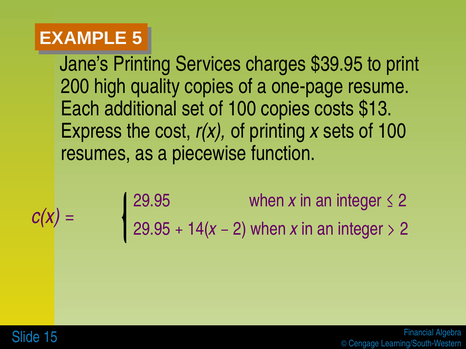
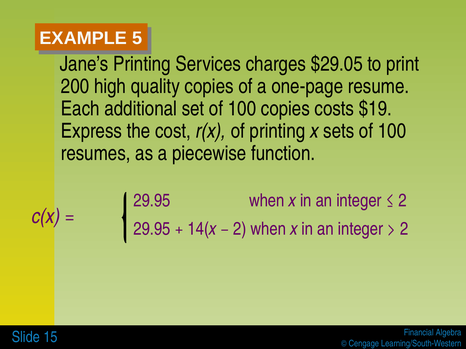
$39.95: $39.95 -> $29.05 (337, 64)
$13: $13 -> $19 (375, 109)
